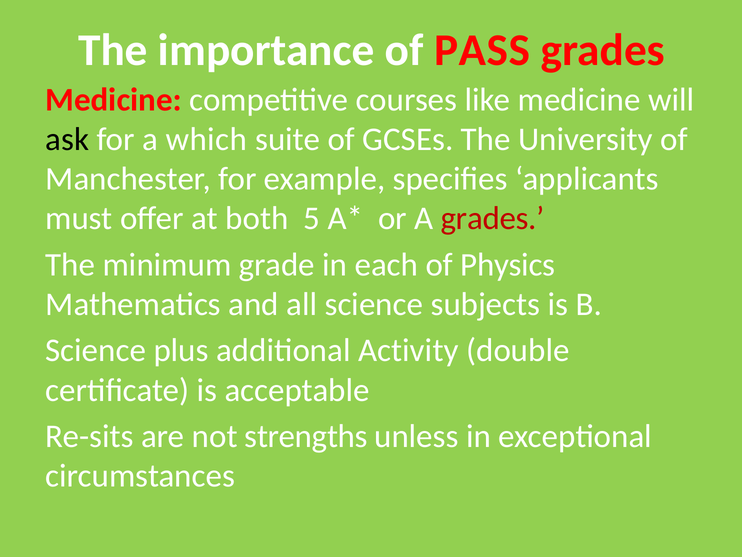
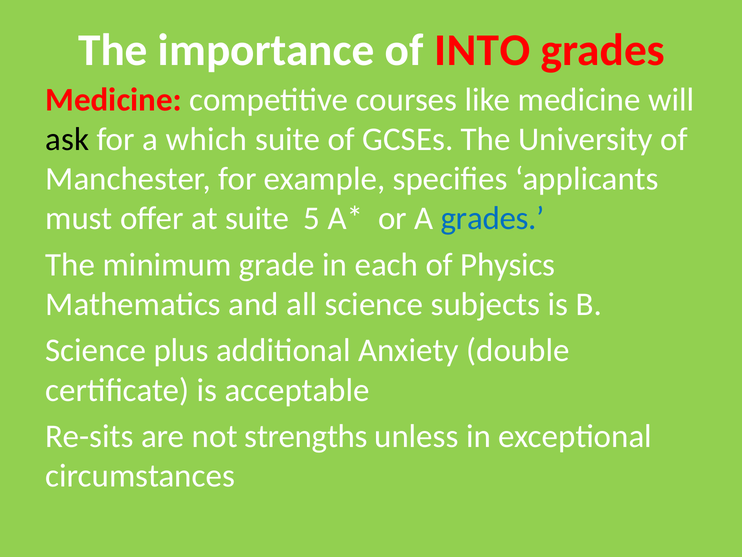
PASS: PASS -> INTO (482, 50)
at both: both -> suite (257, 218)
grades colour: red -> blue (493, 218)
Activity: Activity -> Anxiety (408, 350)
